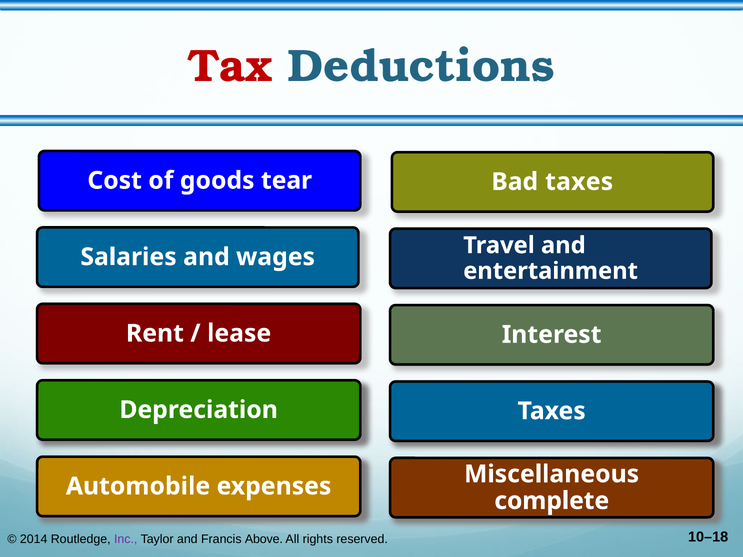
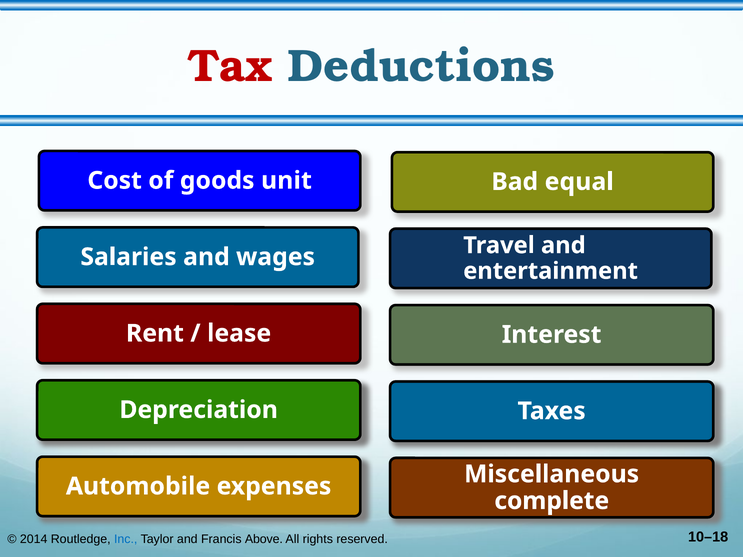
tear: tear -> unit (286, 181)
Bad taxes: taxes -> equal (579, 182)
Inc colour: purple -> blue (126, 539)
